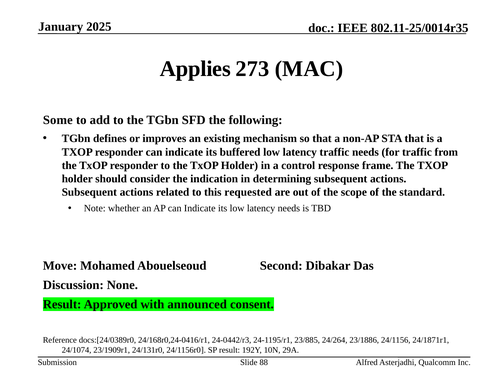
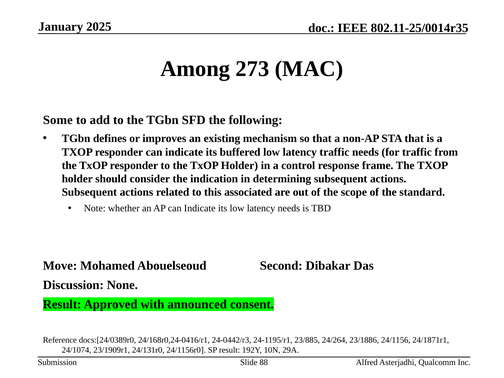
Applies: Applies -> Among (195, 69)
requested: requested -> associated (248, 192)
